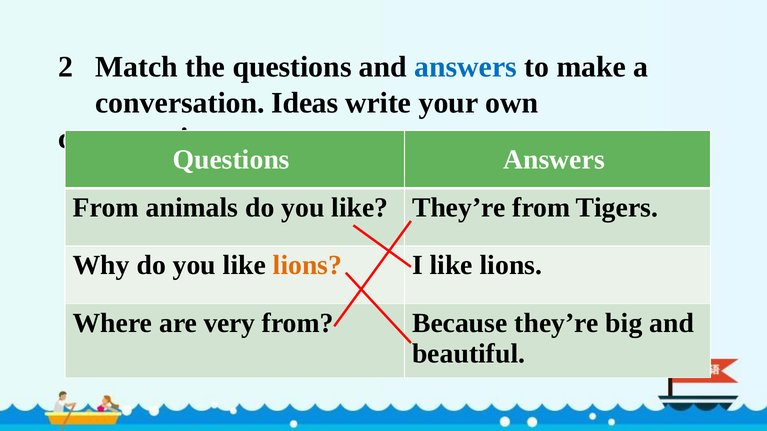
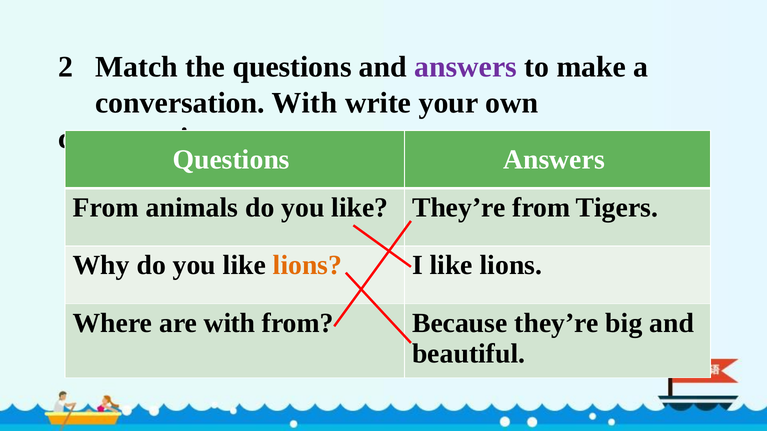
answers colour: blue -> purple (466, 67)
conversation Ideas: Ideas -> With (305, 103)
are very: very -> with (230, 323)
